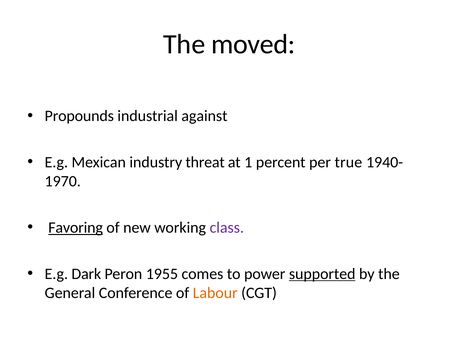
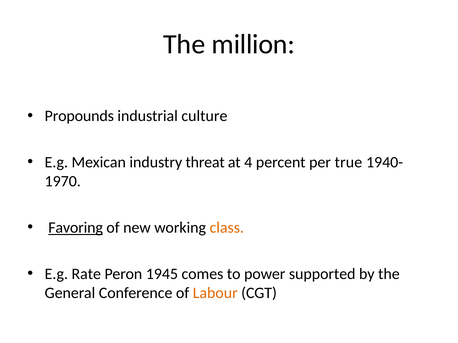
moved: moved -> million (253, 44)
against: against -> culture (204, 116)
1: 1 -> 4 (248, 163)
class colour: purple -> orange (227, 228)
Dark: Dark -> Rate (86, 274)
1955: 1955 -> 1945 (162, 274)
supported underline: present -> none (322, 274)
